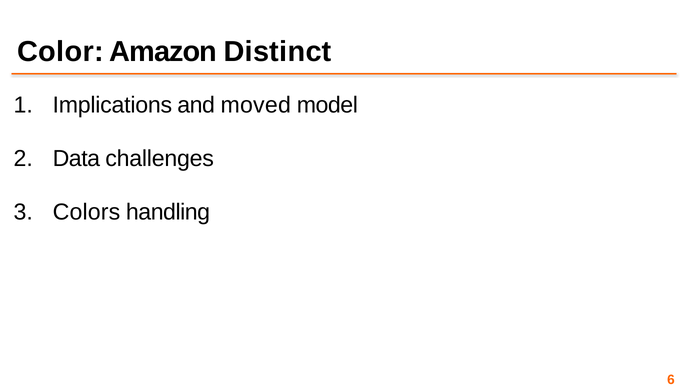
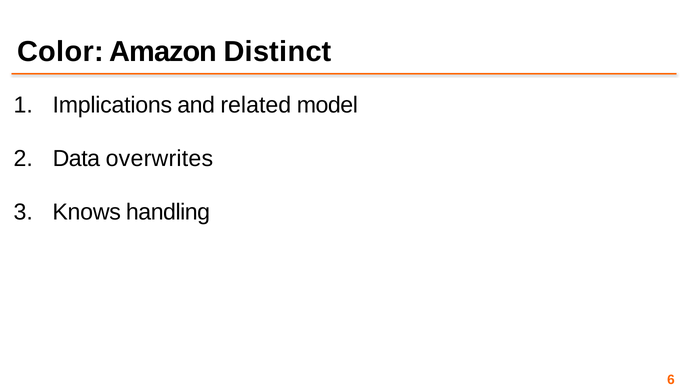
moved: moved -> related (256, 105)
challenges: challenges -> overwrites (159, 159)
Colors: Colors -> Knows (87, 213)
